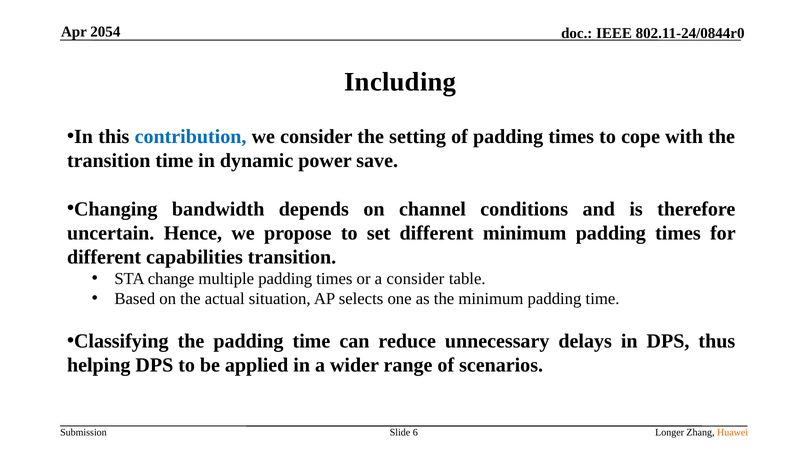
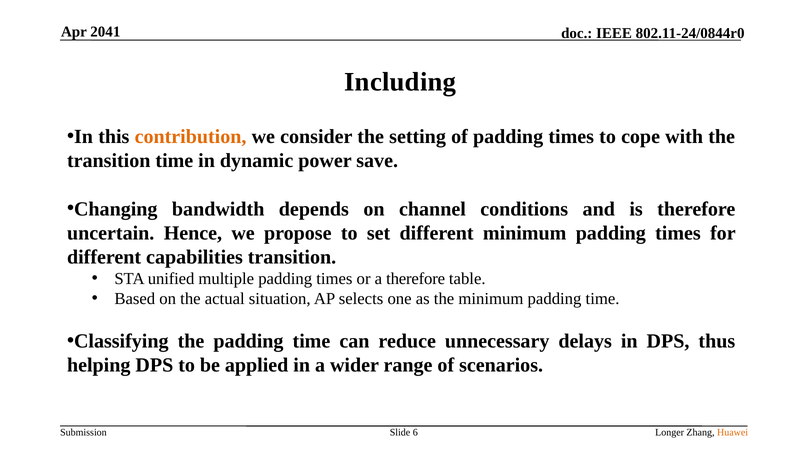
2054: 2054 -> 2041 (105, 32)
contribution colour: blue -> orange (191, 137)
change: change -> unified (171, 279)
a consider: consider -> therefore (416, 279)
